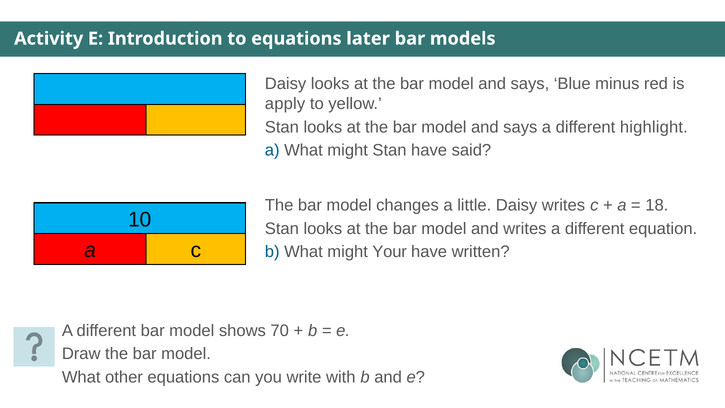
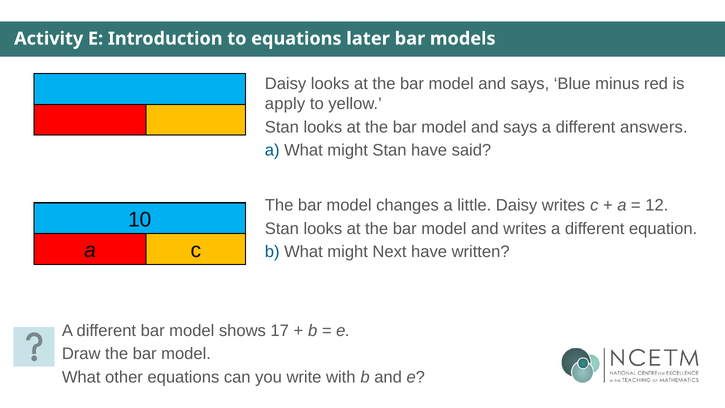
highlight: highlight -> answers (654, 127)
18: 18 -> 12 (657, 205)
Your: Your -> Next (390, 252)
70: 70 -> 17 (280, 331)
